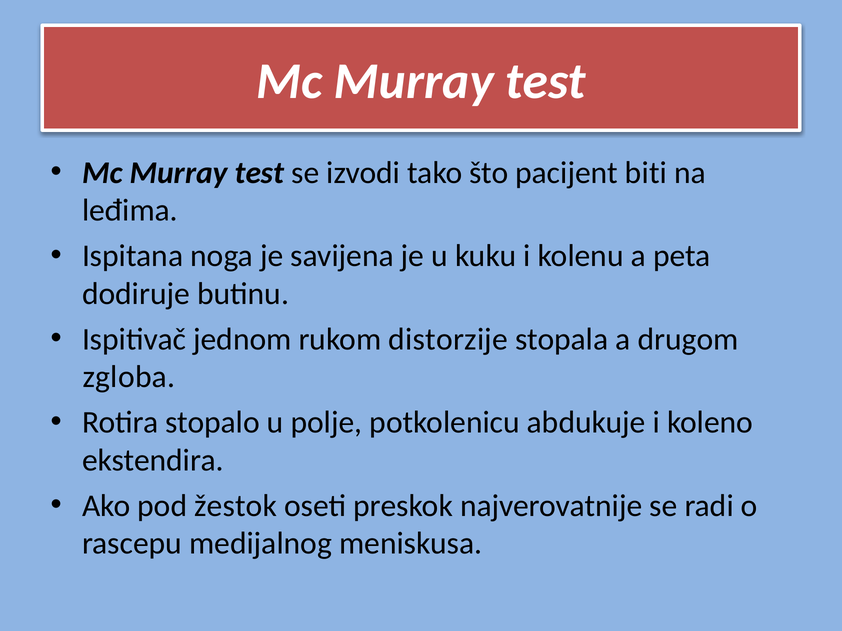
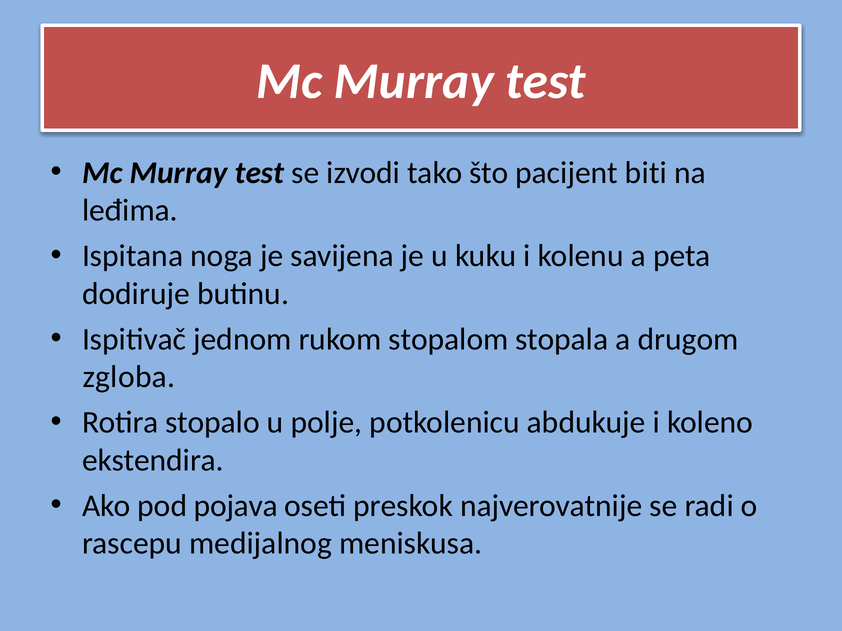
distorzije: distorzije -> stopalom (448, 339)
žestok: žestok -> pojava (236, 506)
